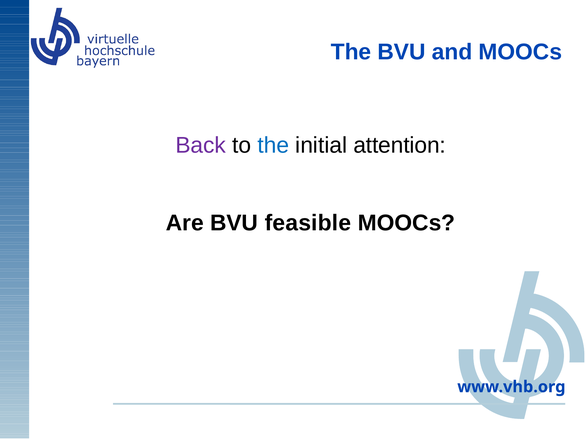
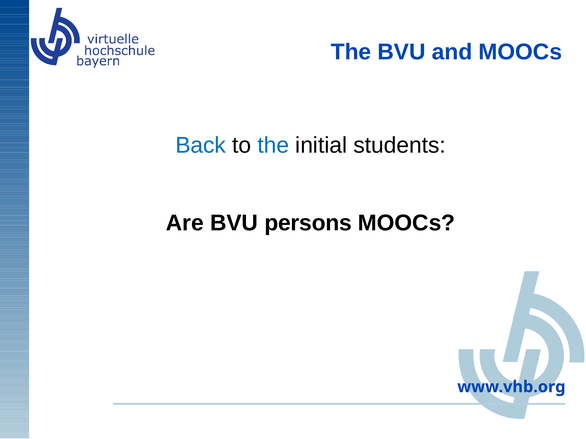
Back colour: purple -> blue (201, 146)
attention: attention -> students (400, 146)
feasible: feasible -> persons (308, 223)
